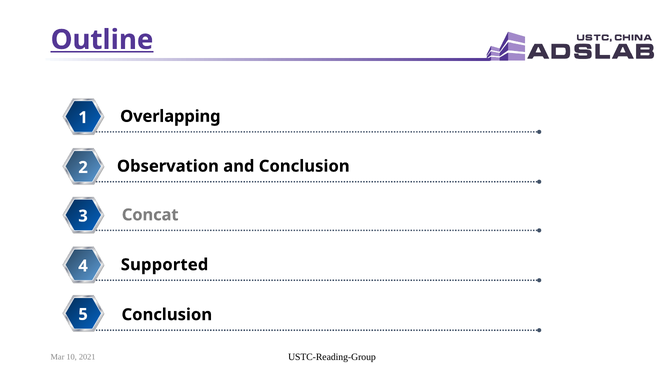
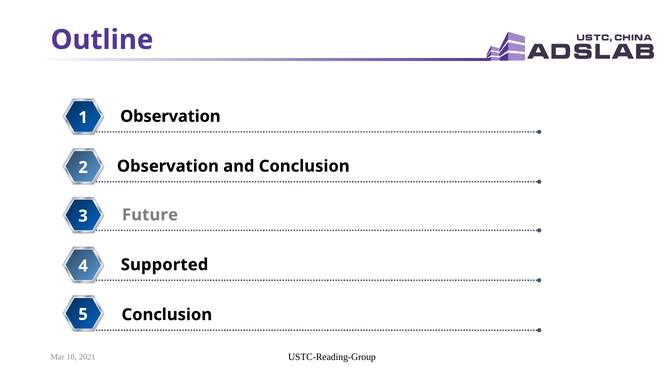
Outline underline: present -> none (102, 40)
Overlapping: Overlapping -> Observation (170, 116)
Concat: Concat -> Future (150, 215)
